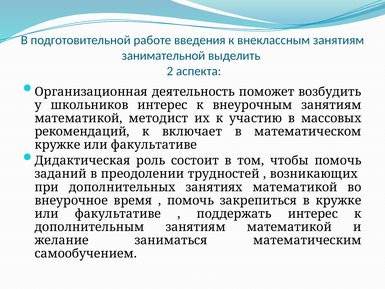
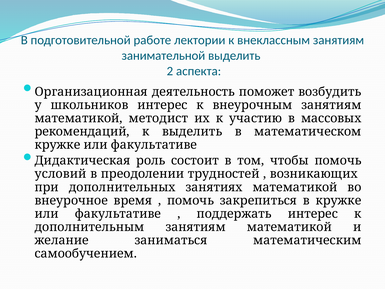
введения: введения -> лектории (200, 40)
к включает: включает -> выделить (192, 131)
заданий: заданий -> условий (61, 174)
